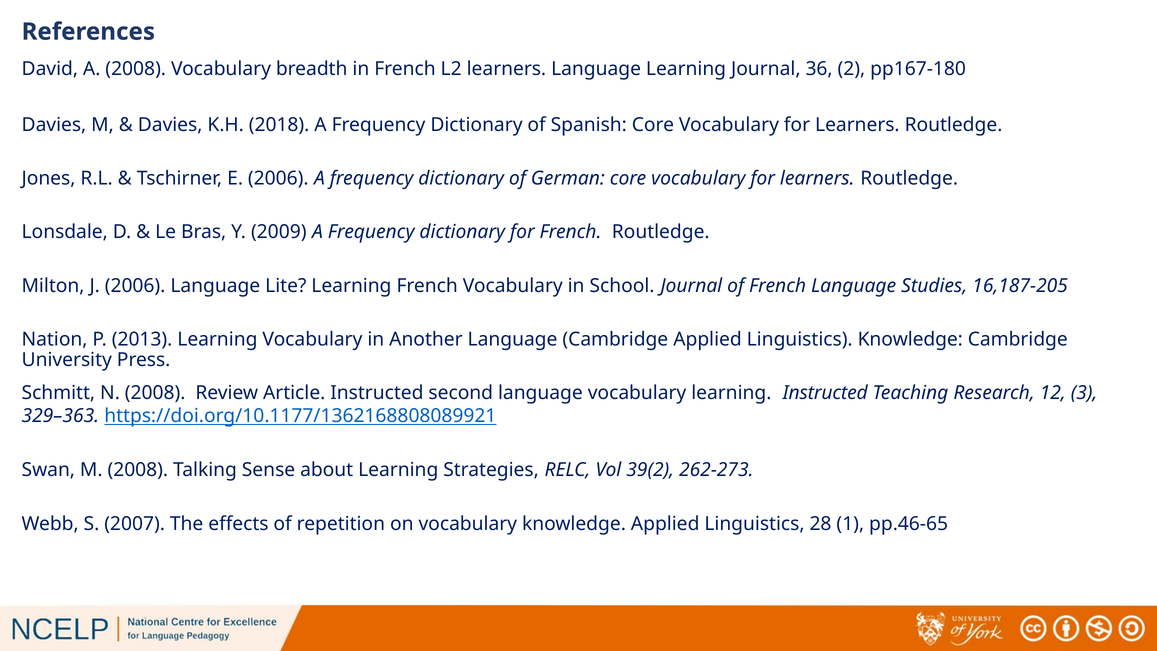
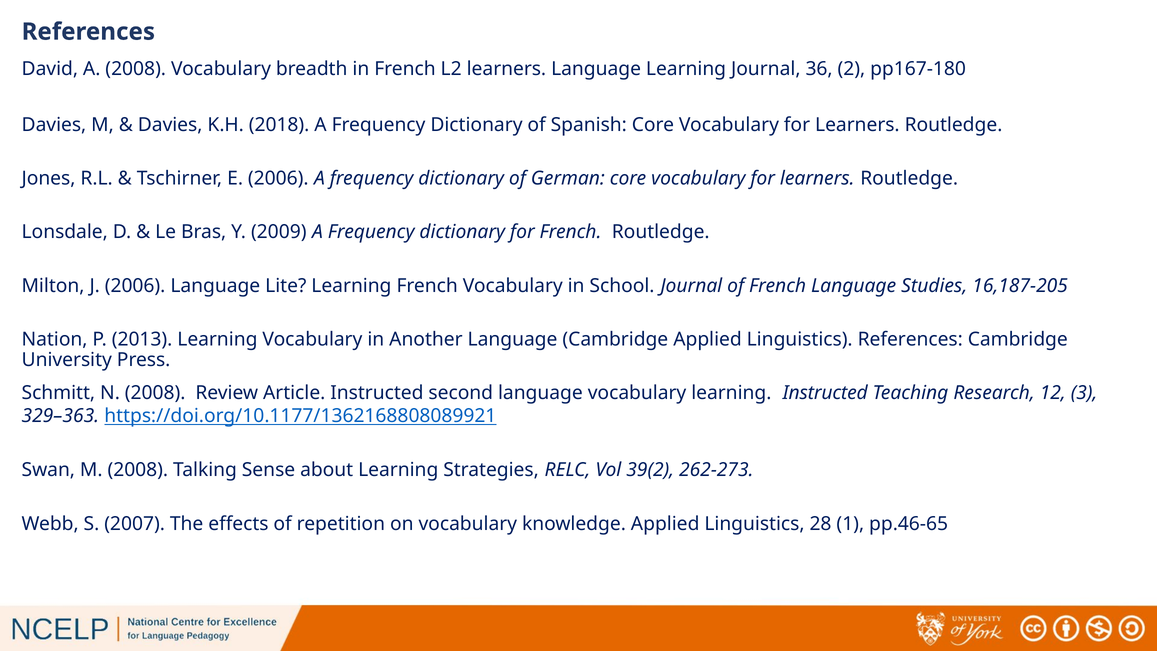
Linguistics Knowledge: Knowledge -> References (910, 339)
